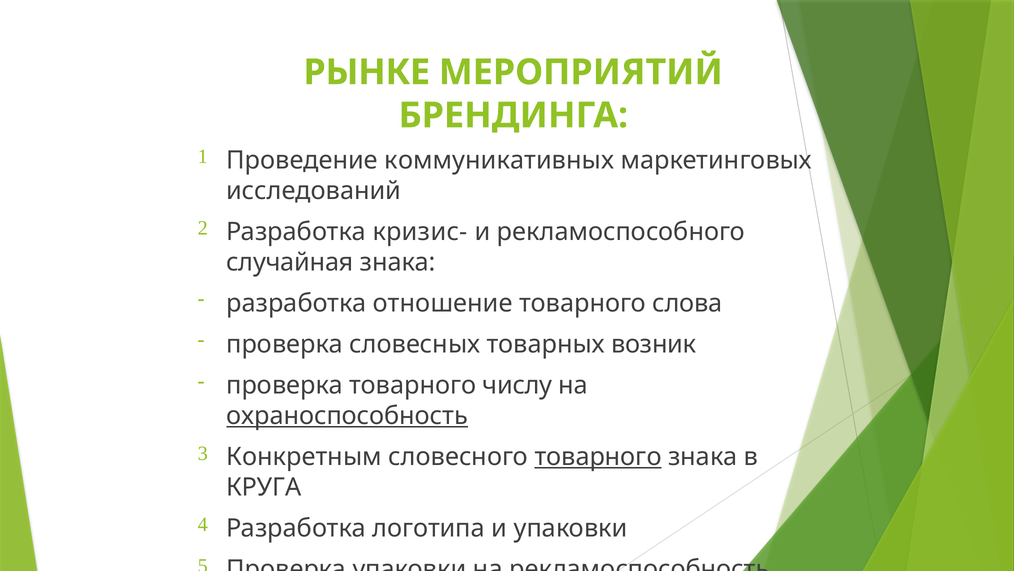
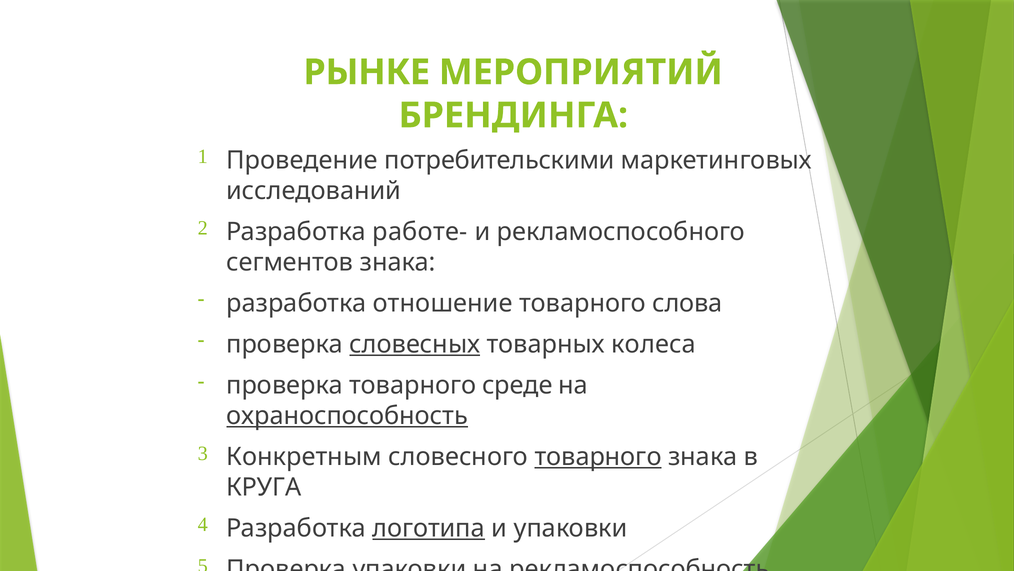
коммуникативных: коммуникативных -> потребительскими (499, 160)
кризис-: кризис- -> работе- (420, 232)
случайная: случайная -> сегментов (290, 262)
словесных underline: none -> present (415, 344)
возник: возник -> колеса (654, 344)
числу: числу -> среде (517, 385)
логотипа underline: none -> present (429, 528)
